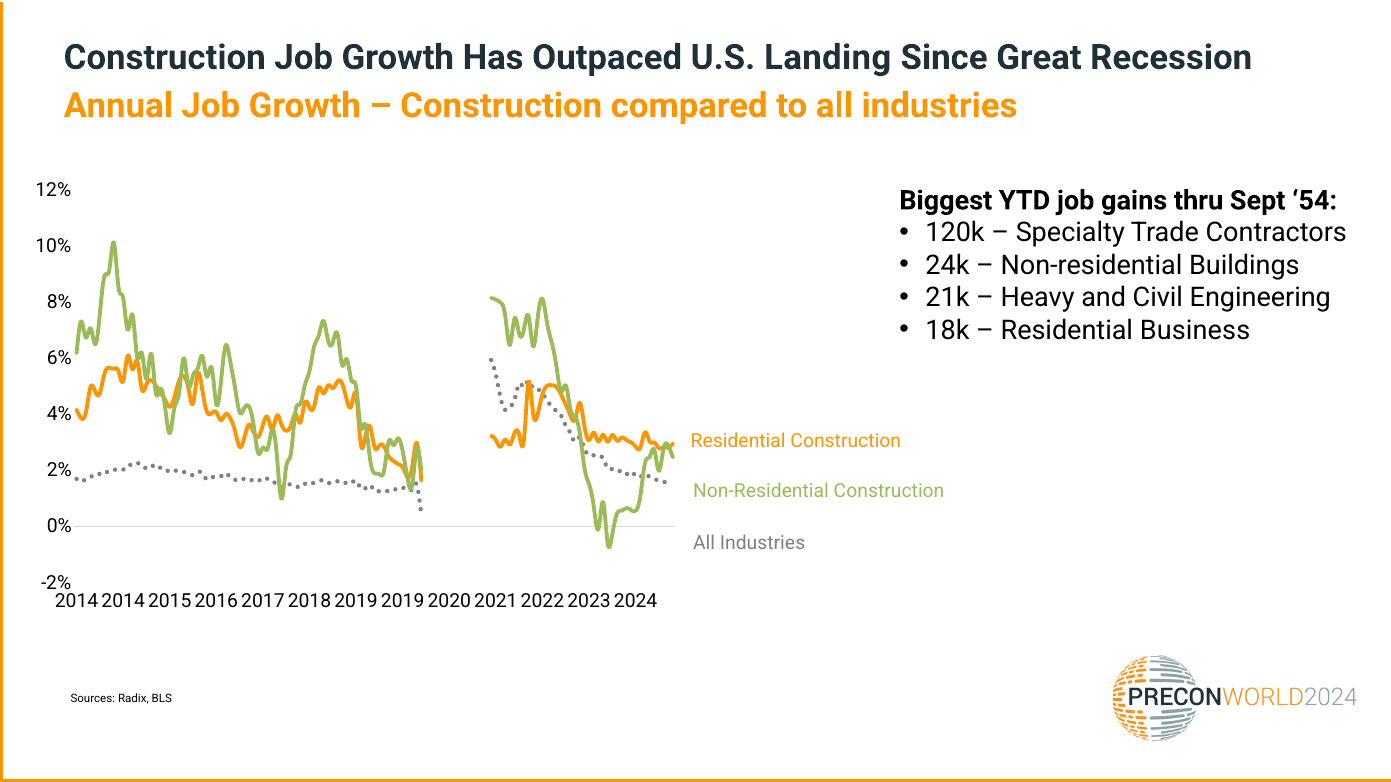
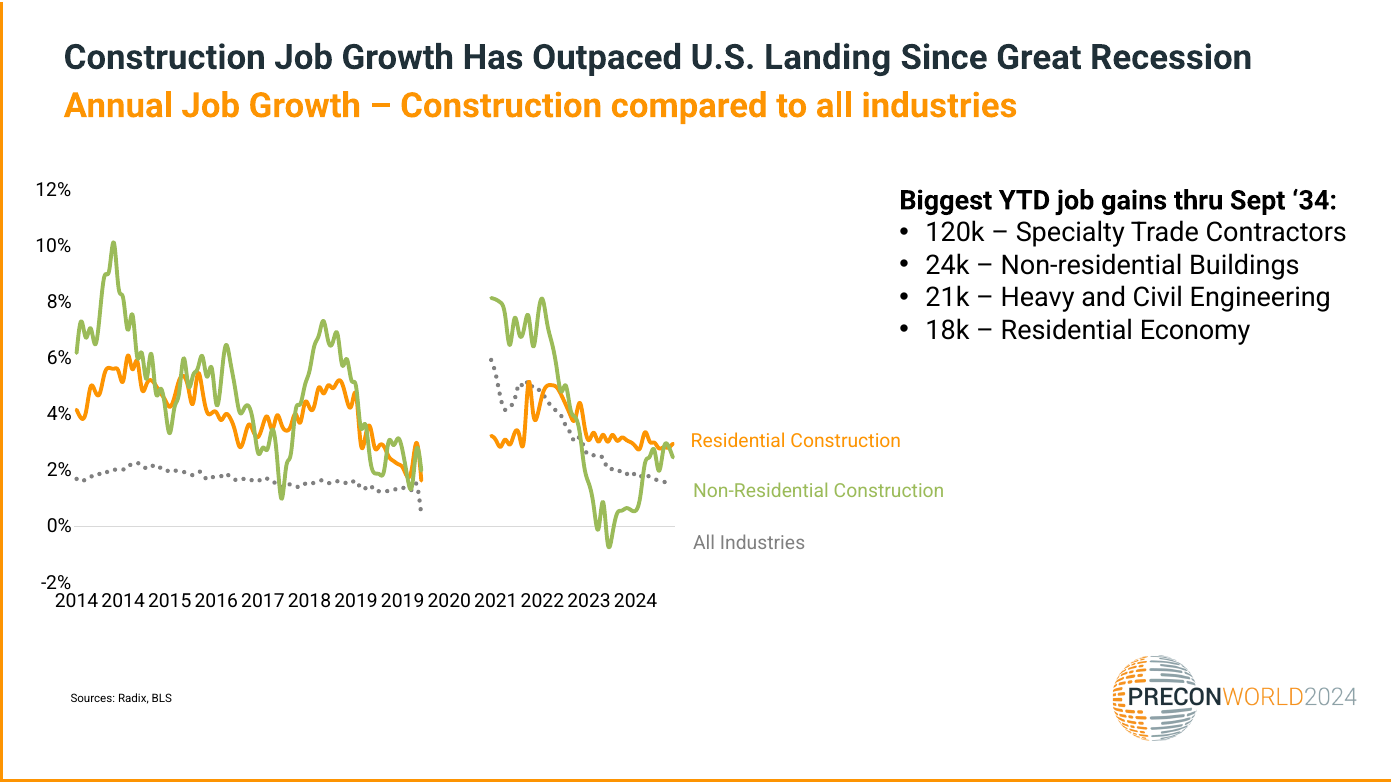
54: 54 -> 34 (1315, 201)
Business: Business -> Economy (1195, 331)
